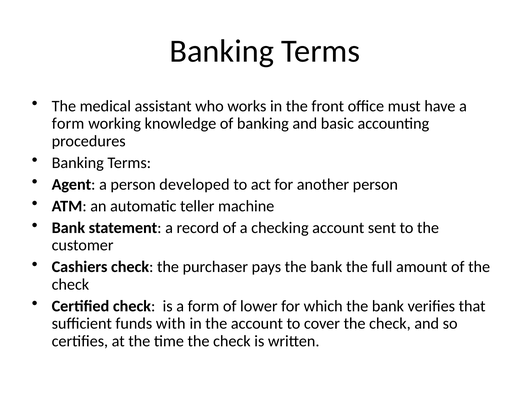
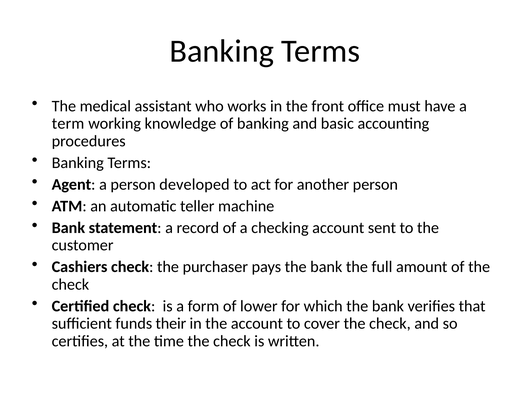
form: form -> term (68, 124)
with: with -> their (171, 324)
